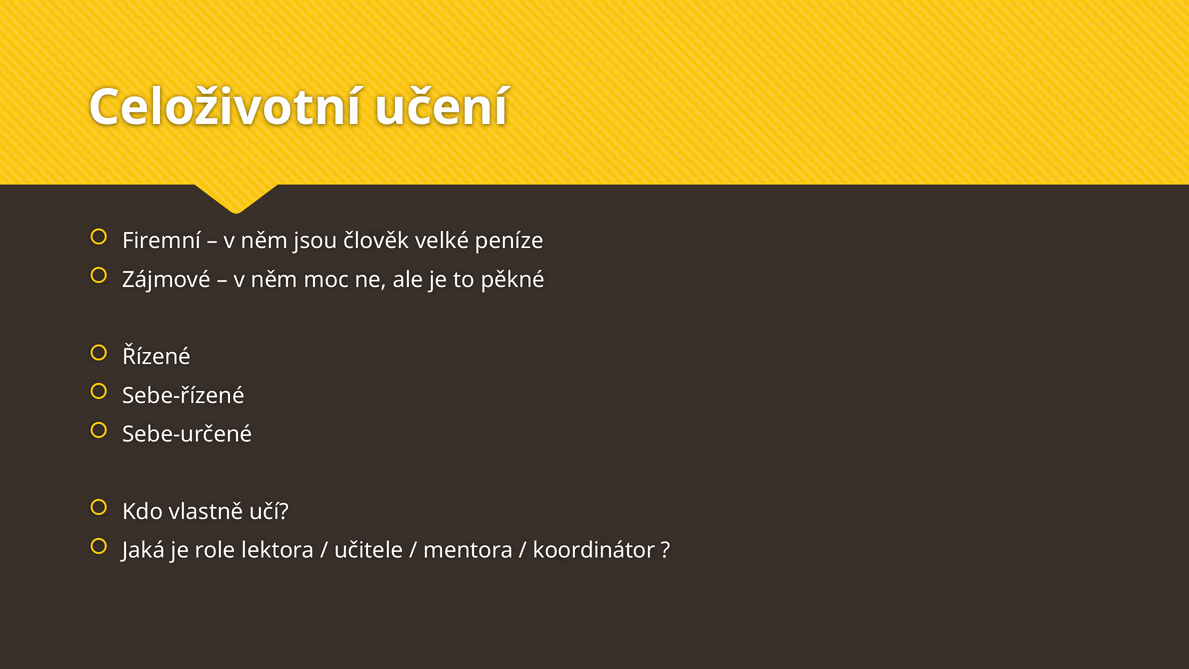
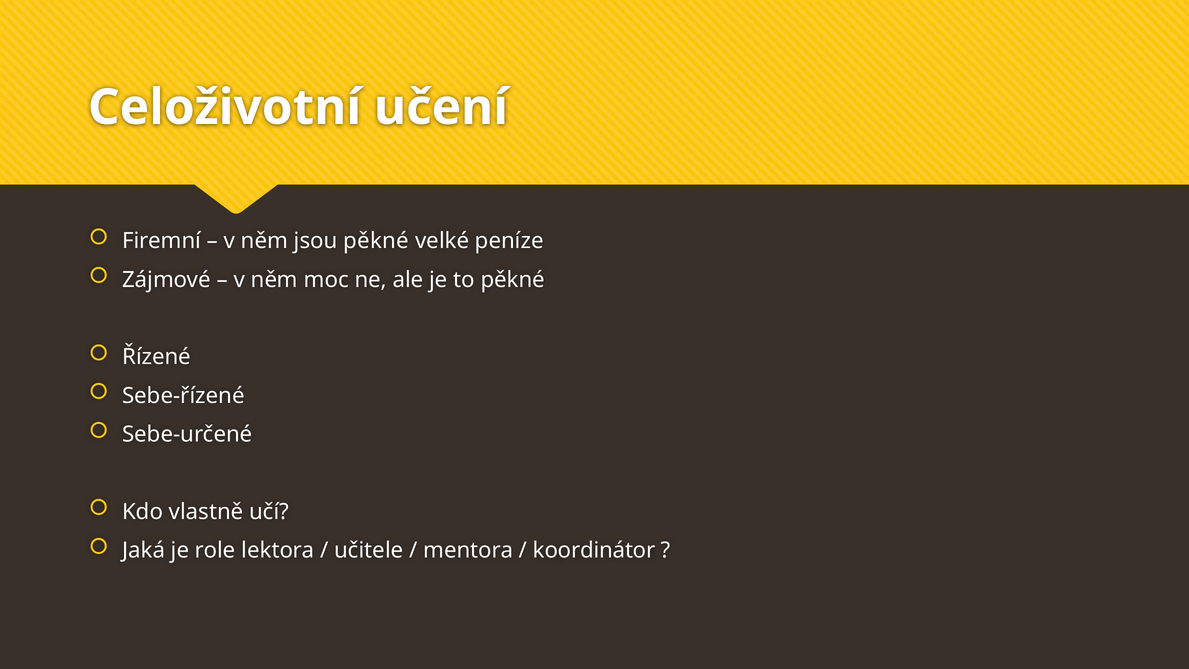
jsou člověk: člověk -> pěkné (376, 241)
